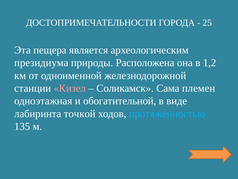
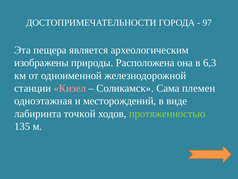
25: 25 -> 97 (207, 23)
президиума: президиума -> изображены (41, 63)
1,2: 1,2 -> 6,3 (210, 63)
обогатительной: обогатительной -> месторождений (120, 101)
протяженностью colour: light blue -> light green (167, 113)
